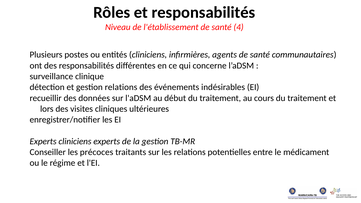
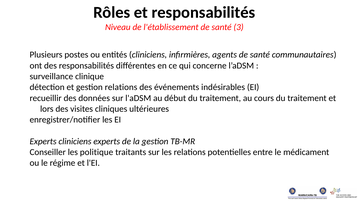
4: 4 -> 3 (239, 27)
précoces: précoces -> politique (97, 152)
